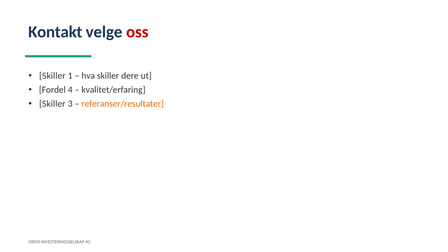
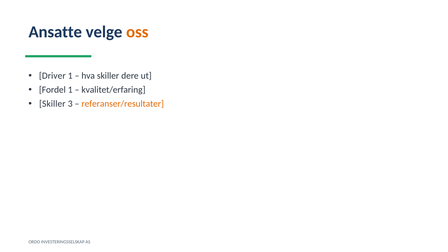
Kontakt: Kontakt -> Ansatte (55, 32)
oss colour: red -> orange (137, 32)
Skiller: Skiller -> Driver (52, 76)
Fordel 4: 4 -> 1 (70, 90)
